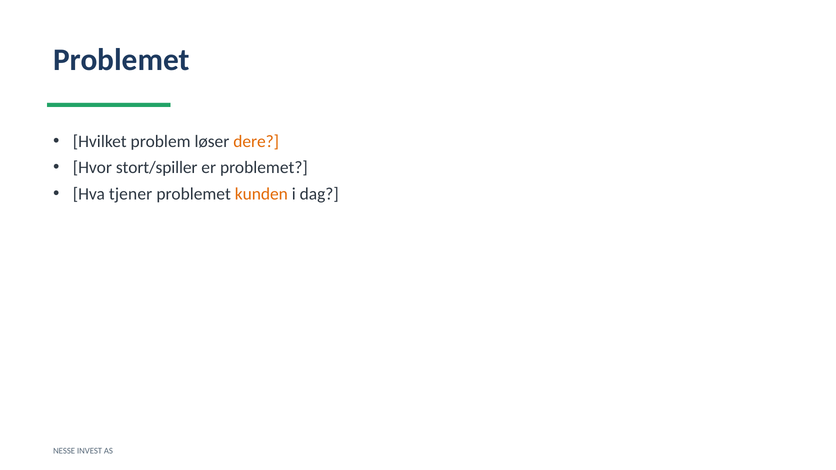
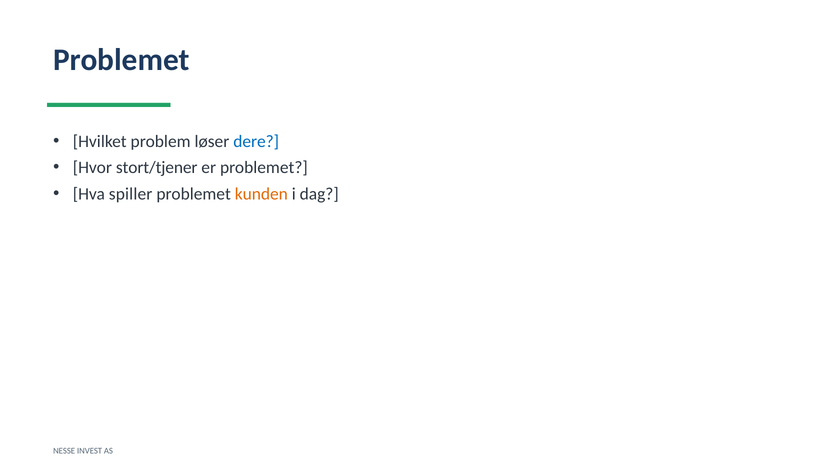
dere colour: orange -> blue (256, 142)
stort/spiller: stort/spiller -> stort/tjener (157, 168)
tjener: tjener -> spiller (131, 194)
